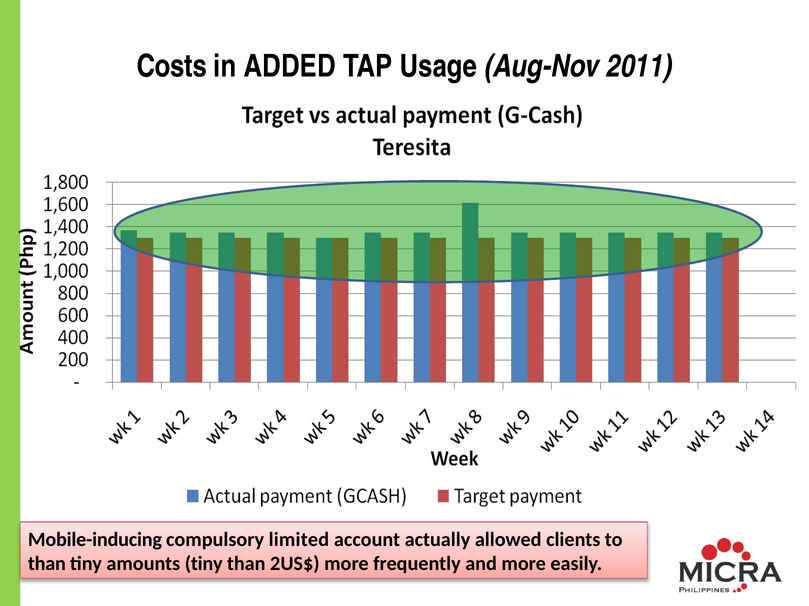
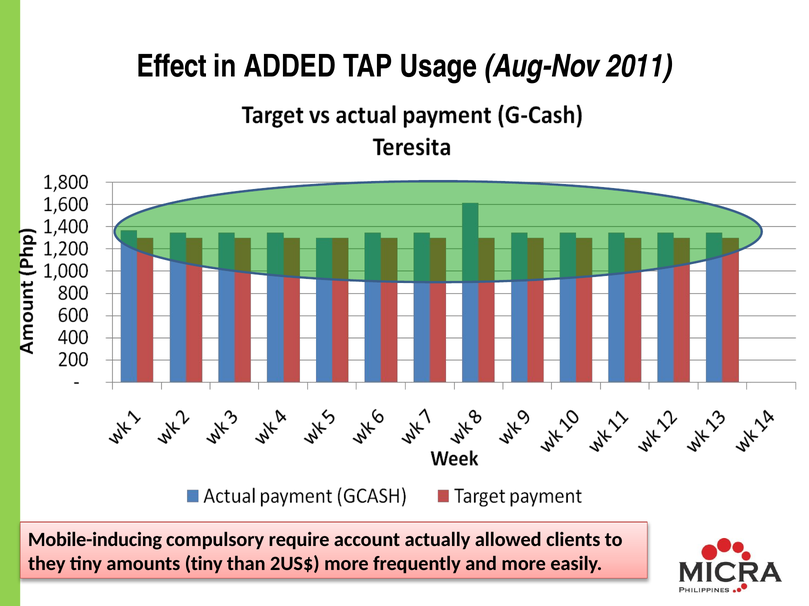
Costs: Costs -> Effect (172, 66)
limited: limited -> require (299, 540)
than: than -> they (47, 564)
